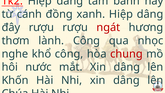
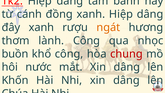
đây rượu: rượu -> xanh (41, 27)
ngát colour: red -> orange (108, 27)
nghe: nghe -> buồn (15, 54)
